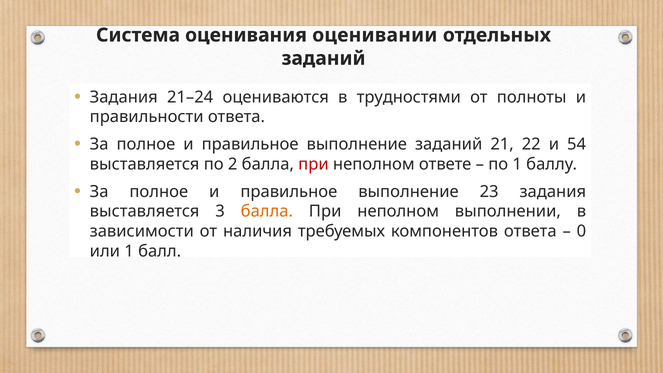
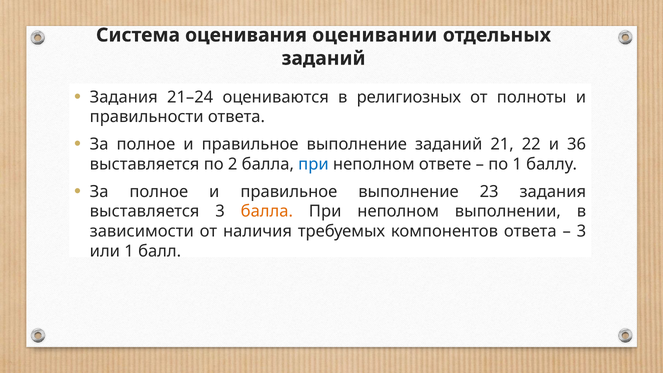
трудностями: трудностями -> религиозных (409, 97)
54: 54 -> 36 (577, 144)
при colour: red -> blue (313, 164)
0: 0 -> 3 (581, 231)
